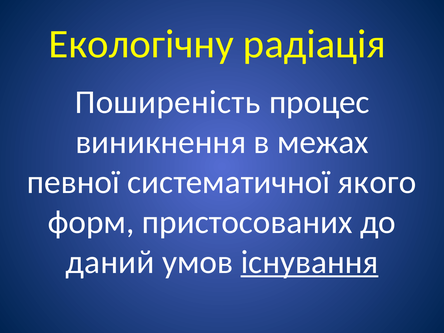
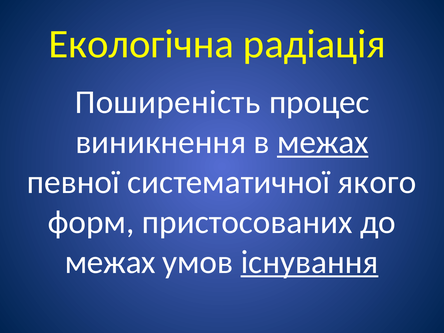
Екологічну: Екологічну -> Екологічна (141, 44)
межах underline: none -> present (323, 142)
даний: даний -> межах (110, 262)
